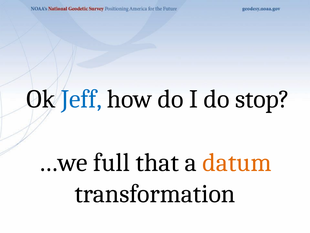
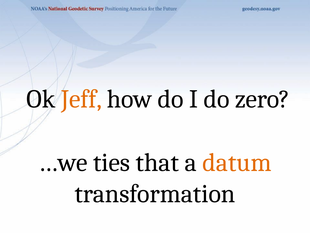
Jeff colour: blue -> orange (82, 99)
stop: stop -> zero (262, 99)
full: full -> ties (112, 162)
